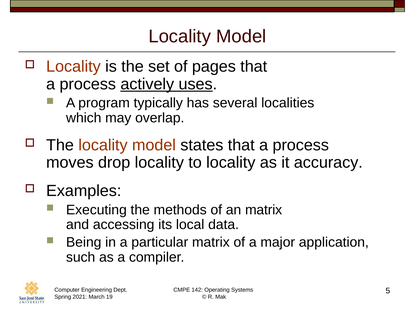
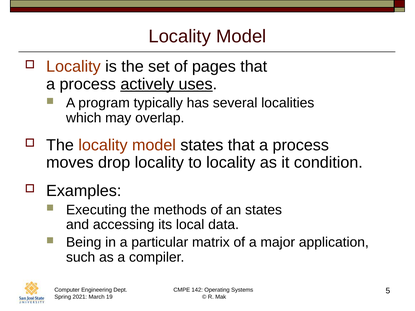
accuracy: accuracy -> condition (328, 163)
an matrix: matrix -> states (264, 210)
